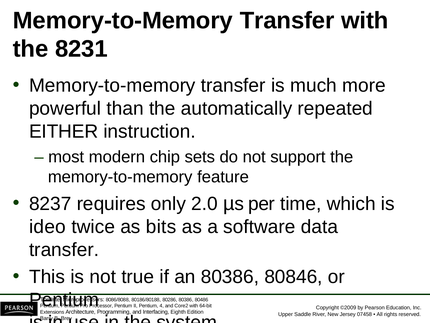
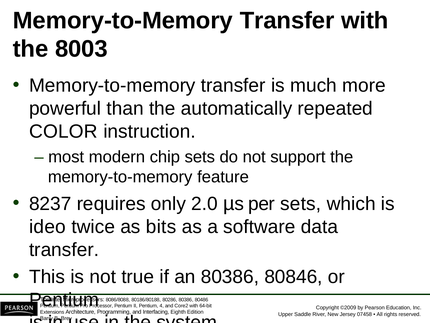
8231: 8231 -> 8003 (81, 49)
EITHER: EITHER -> COLOR (63, 131)
per time: time -> sets (301, 204)
